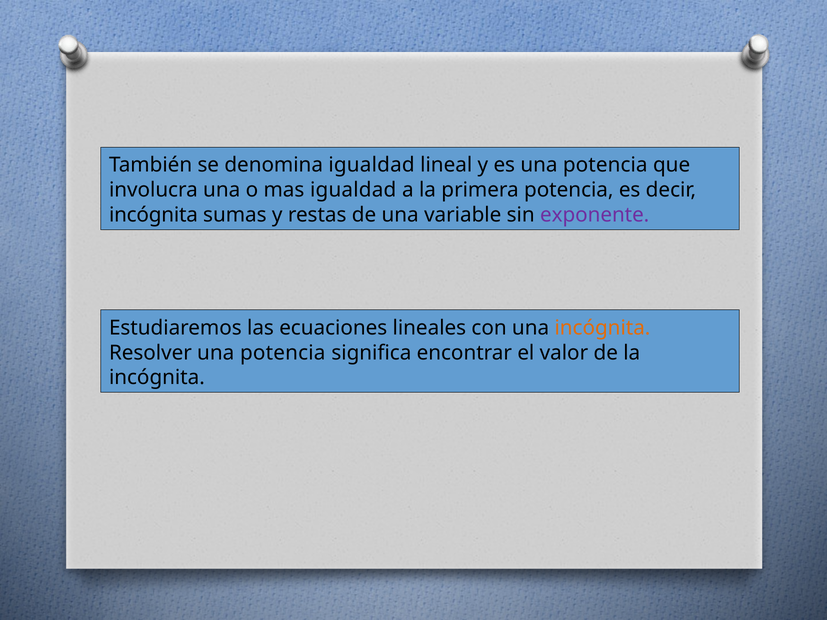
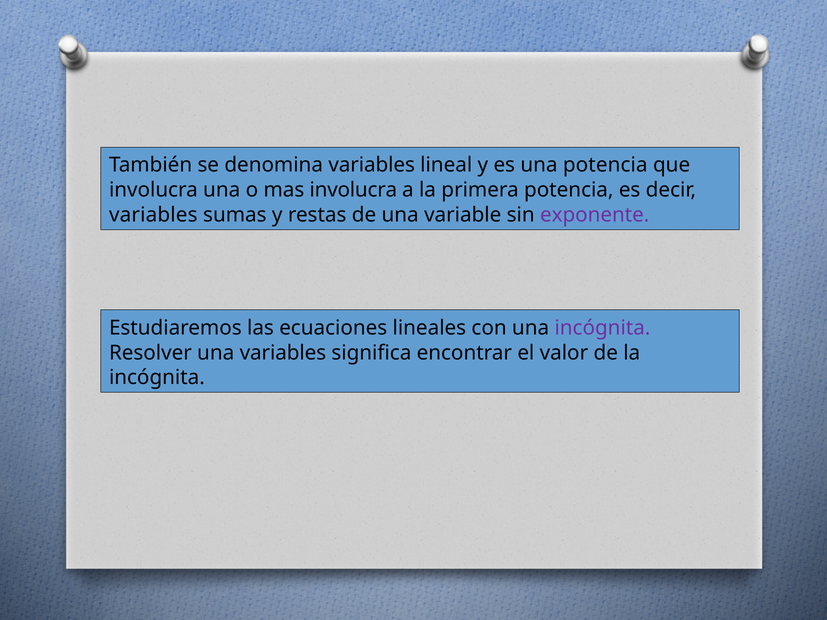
denomina igualdad: igualdad -> variables (372, 165)
mas igualdad: igualdad -> involucra (353, 190)
incógnita: incógnita -> variables (153, 215)
incógnita colour: orange -> purple (602, 328)
Resolver una potencia: potencia -> variables (283, 353)
